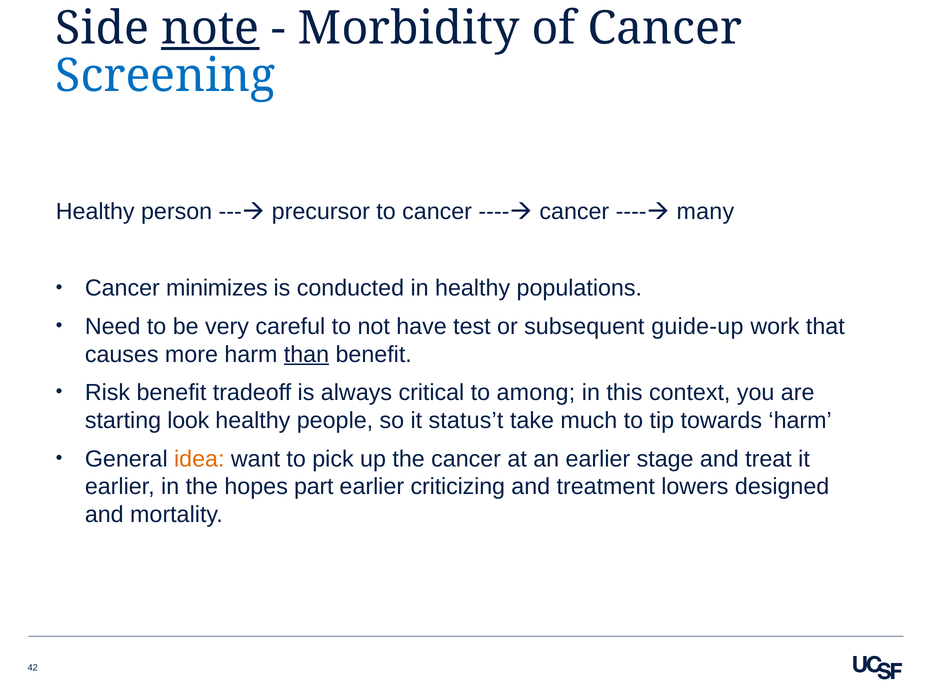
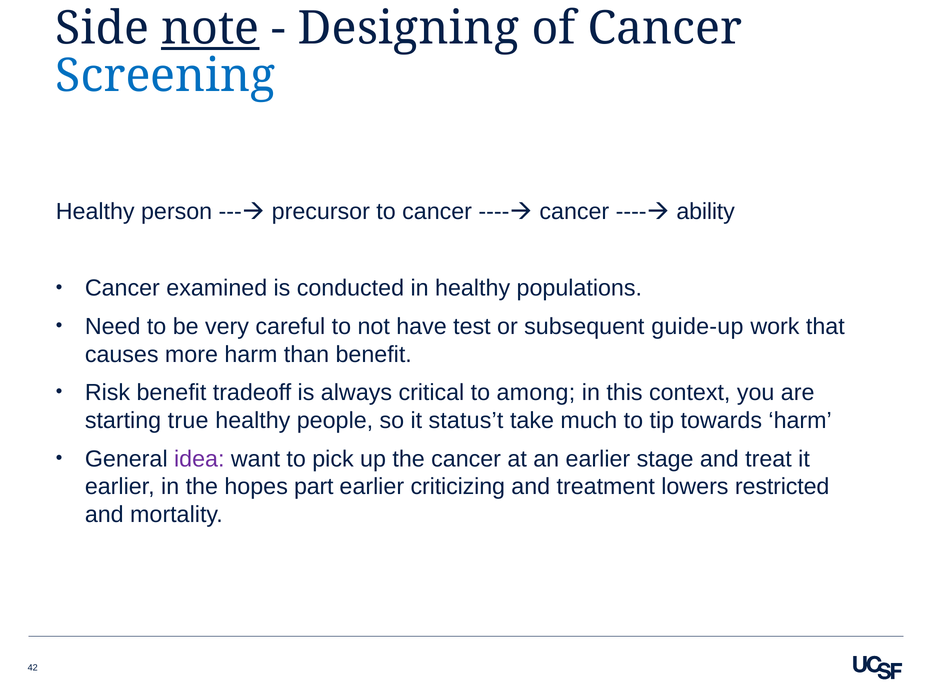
Morbidity: Morbidity -> Designing (409, 29)
many: many -> ability (706, 212)
minimizes: minimizes -> examined (217, 288)
than underline: present -> none (306, 355)
look: look -> true (188, 421)
idea colour: orange -> purple (199, 459)
designed: designed -> restricted (782, 487)
